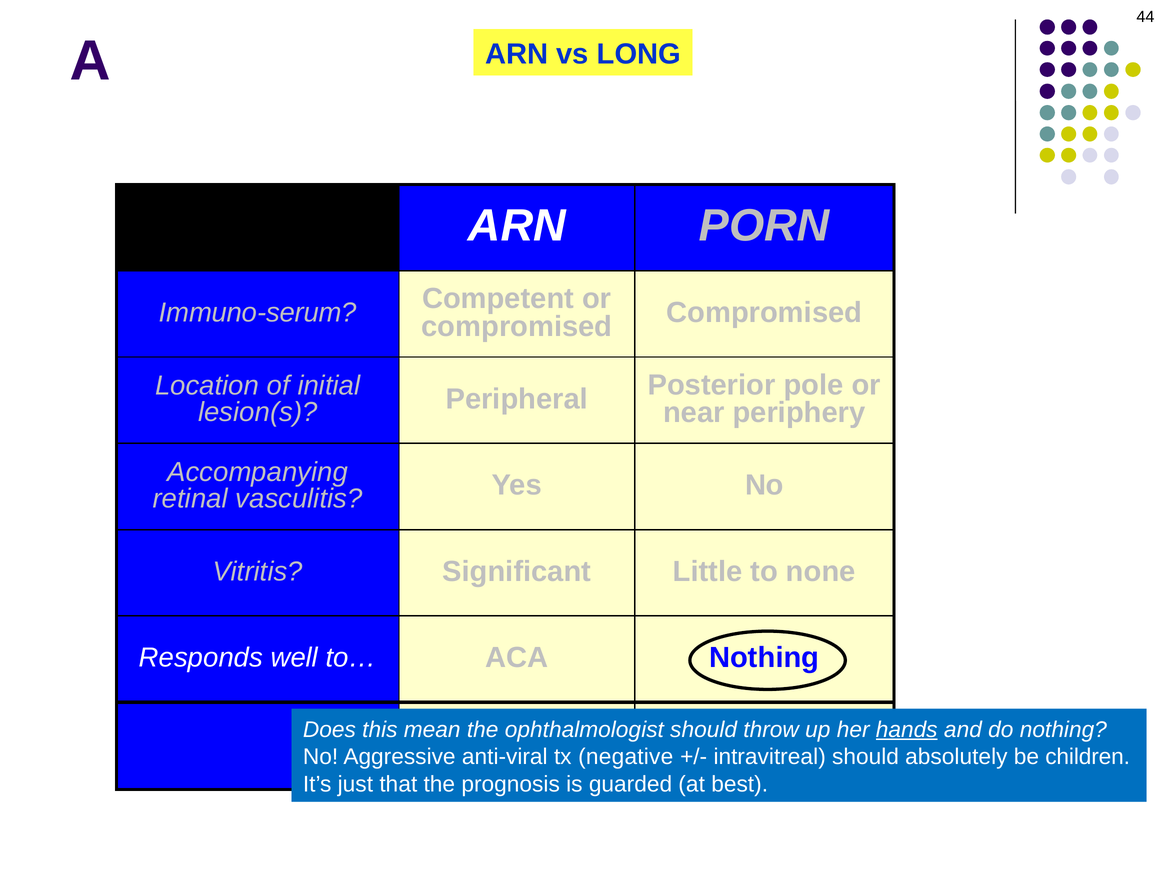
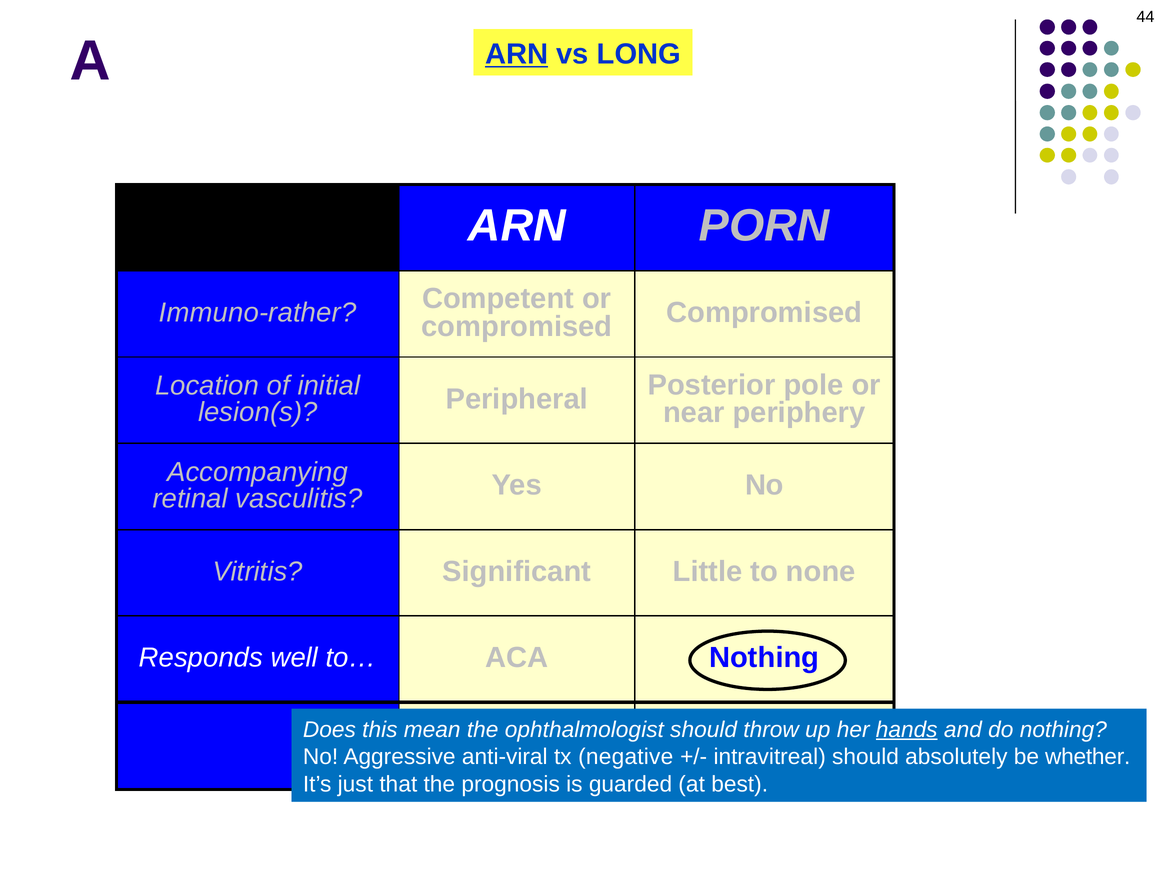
ARN underline: none -> present (517, 54)
Immuno-serum: Immuno-serum -> Immuno-rather (258, 313)
children: children -> whether (1088, 757)
